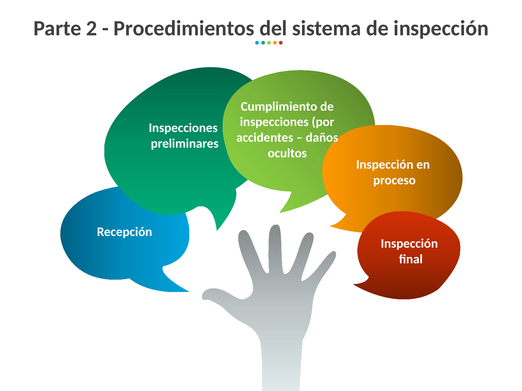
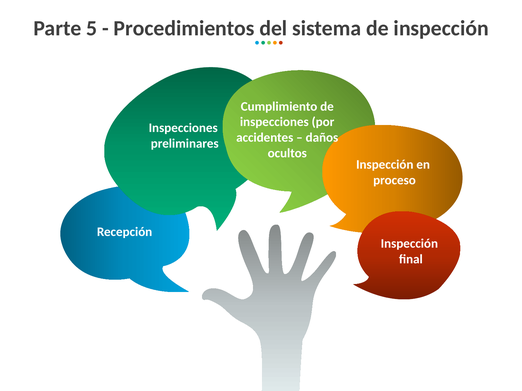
2: 2 -> 5 (92, 28)
